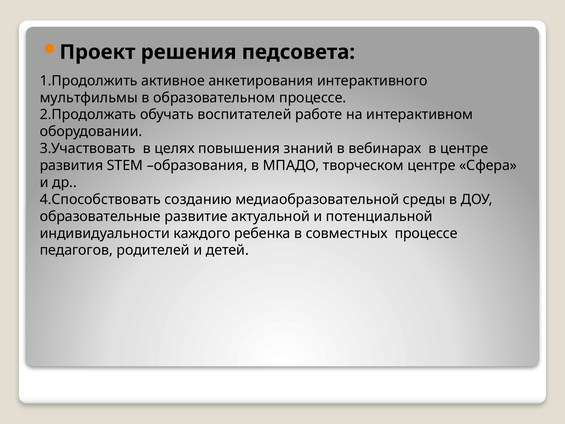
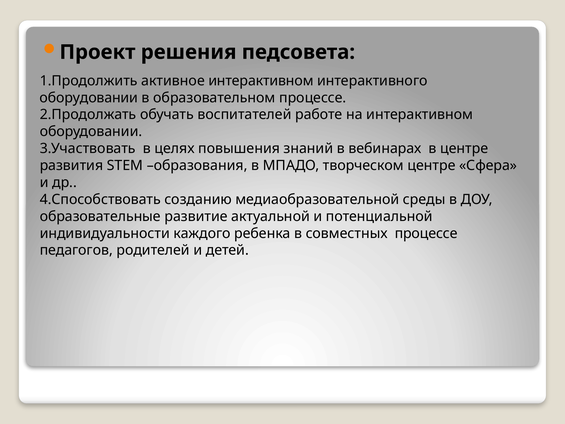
активное анкетирования: анкетирования -> интерактивном (261, 81)
мультфильмы: мультфильмы -> оборудовании (89, 98)
